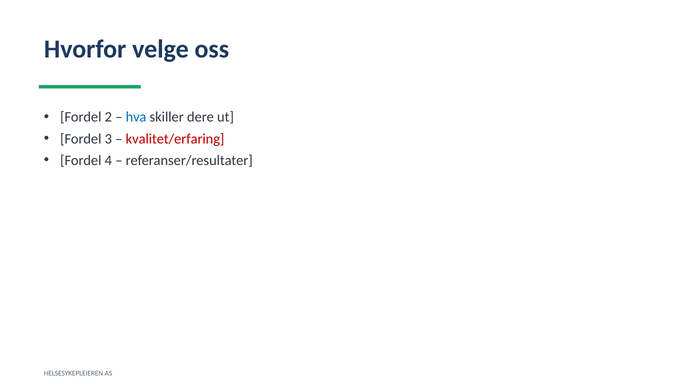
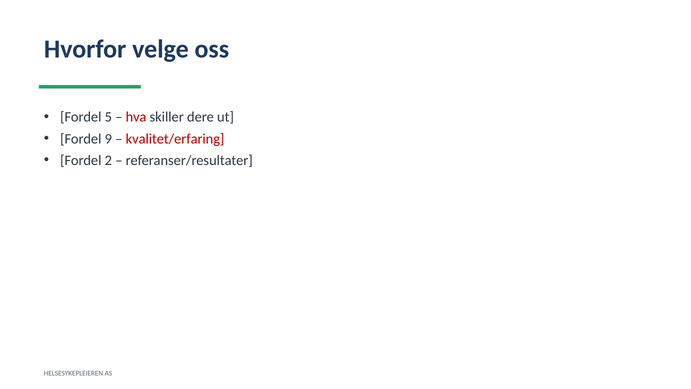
2: 2 -> 5 (108, 117)
hva colour: blue -> red (136, 117)
3: 3 -> 9 (108, 139)
4: 4 -> 2 (108, 160)
